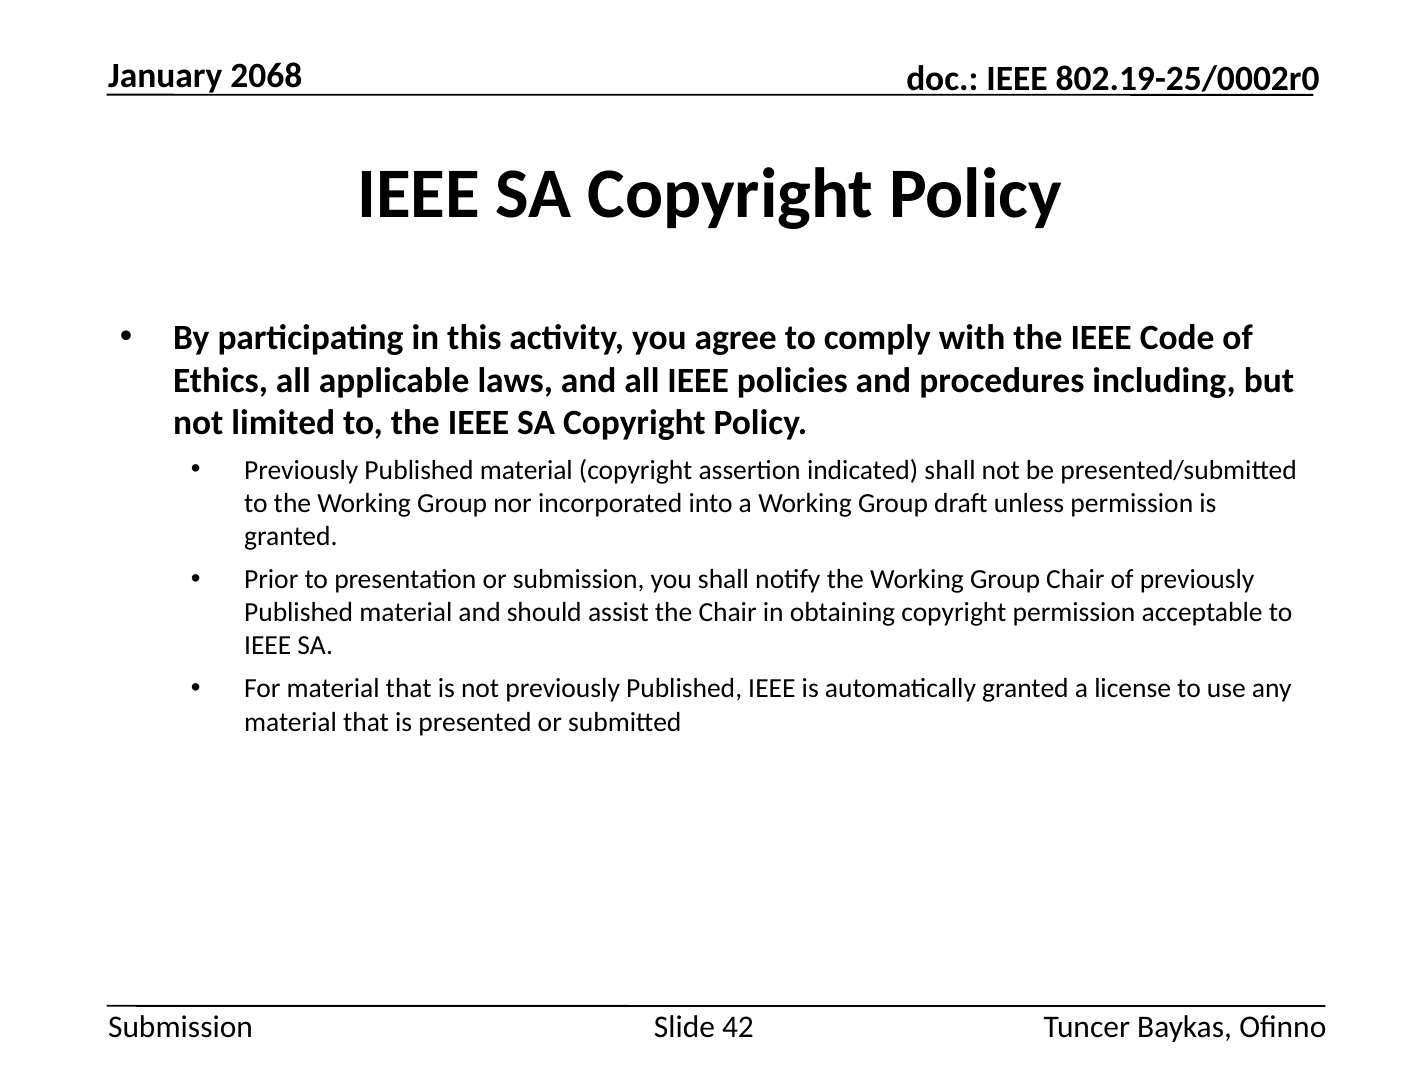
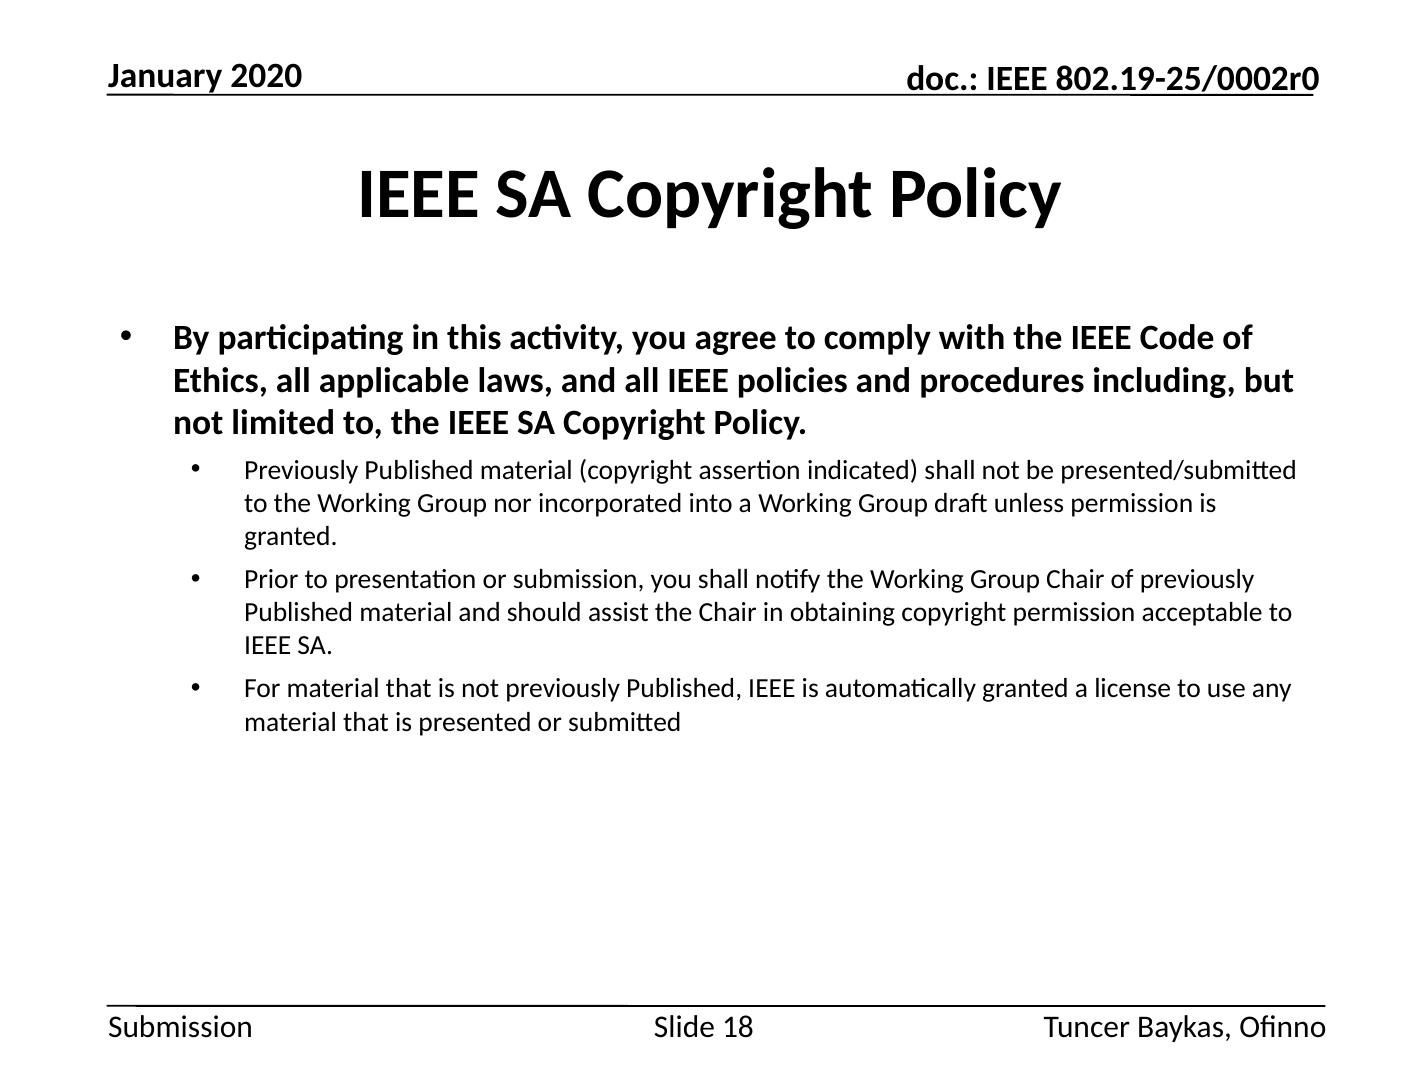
2068: 2068 -> 2020 (266, 75)
42: 42 -> 18 (738, 1027)
